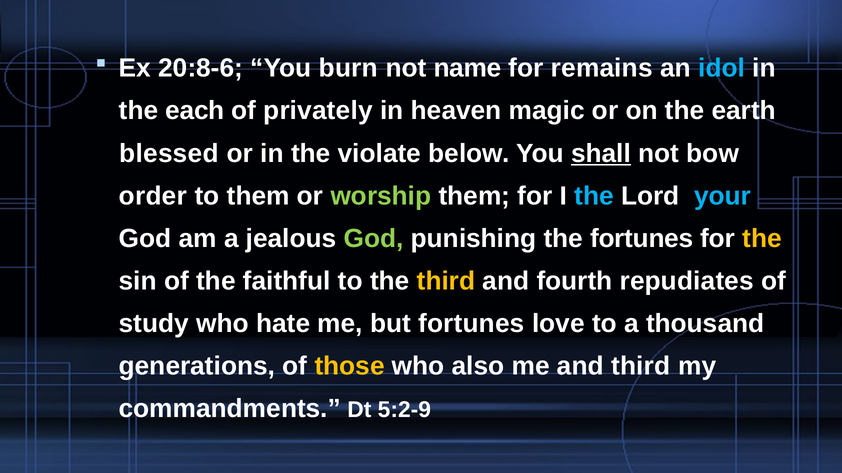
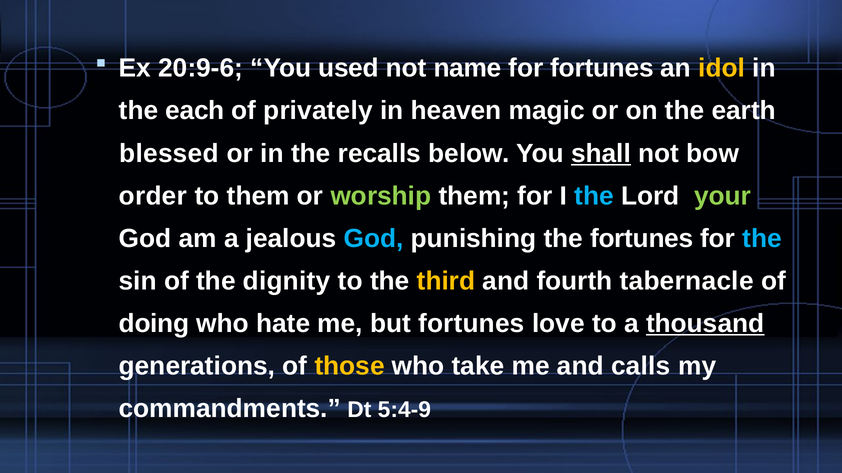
20:8-6: 20:8-6 -> 20:9-6 (201, 68)
burn: burn -> used (349, 68)
for remains: remains -> fortunes (602, 68)
idol colour: light blue -> yellow (722, 68)
violate: violate -> recalls (379, 154)
your colour: light blue -> light green (723, 196)
God colour: light green -> light blue (374, 239)
the colour: yellow -> light blue (762, 239)
faithful: faithful -> dignity (287, 281)
repudiates: repudiates -> tabernacle (687, 281)
study: study -> doing (154, 324)
thousand underline: none -> present (705, 324)
also: also -> take (478, 367)
and third: third -> calls (641, 367)
5:2-9: 5:2-9 -> 5:4-9 (404, 410)
